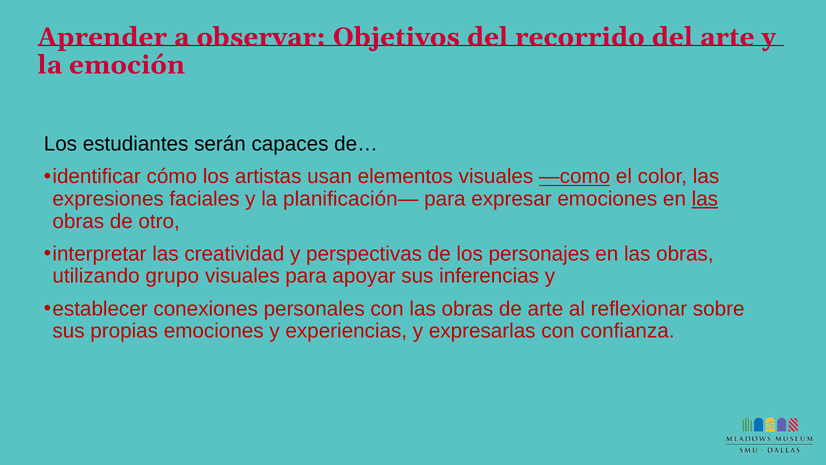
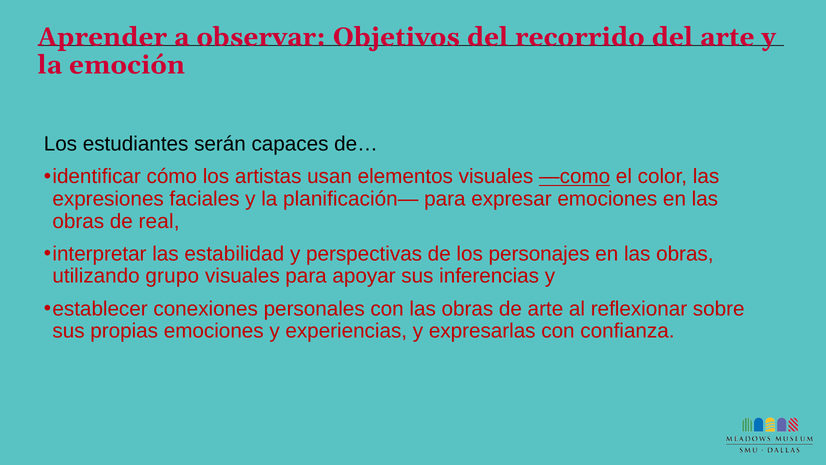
las underline: present -> none (705, 199)
otro: otro -> real (159, 221)
creatividad: creatividad -> estabilidad (234, 254)
